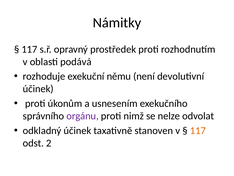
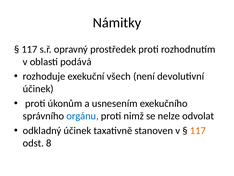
němu: němu -> všech (119, 76)
orgánu colour: purple -> blue (83, 116)
2: 2 -> 8 (49, 143)
